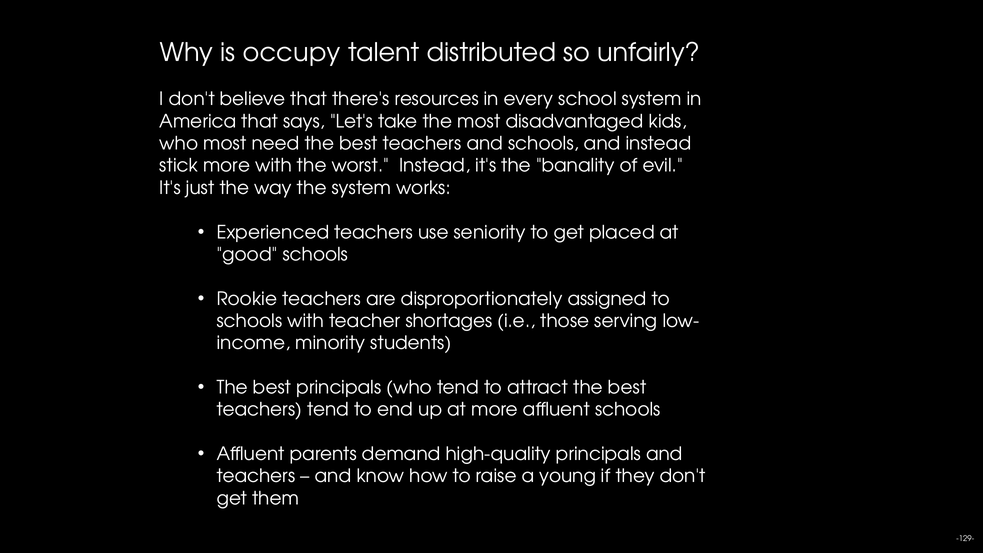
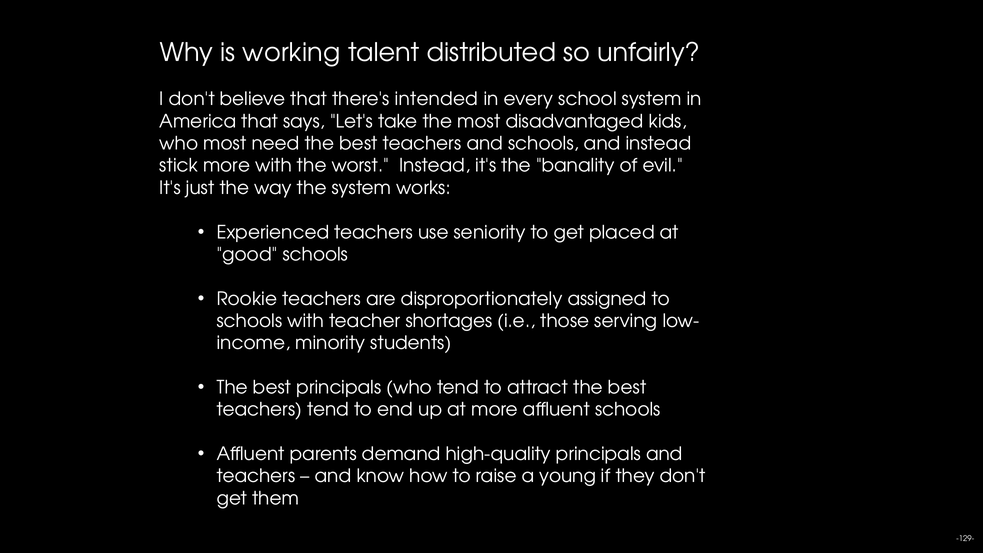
occupy: occupy -> working (292, 53)
resources: resources -> intended (437, 99)
